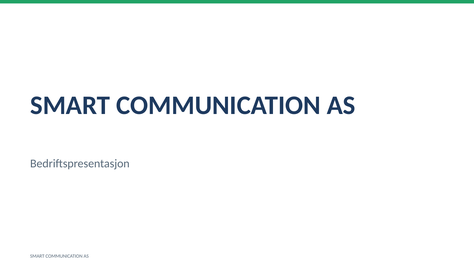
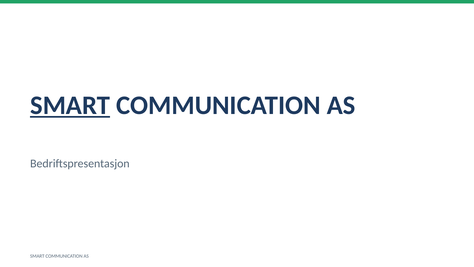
SMART underline: none -> present (70, 105)
